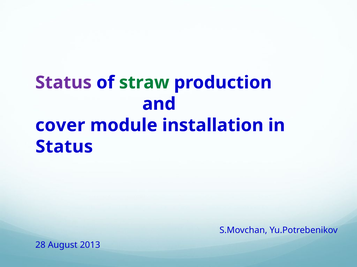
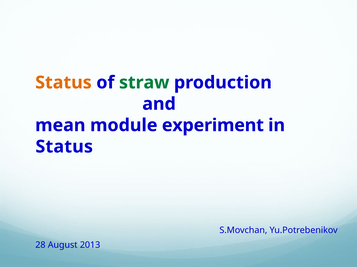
Status colour: purple -> orange (63, 83)
cover: cover -> mean (60, 126)
installation: installation -> experiment (213, 126)
